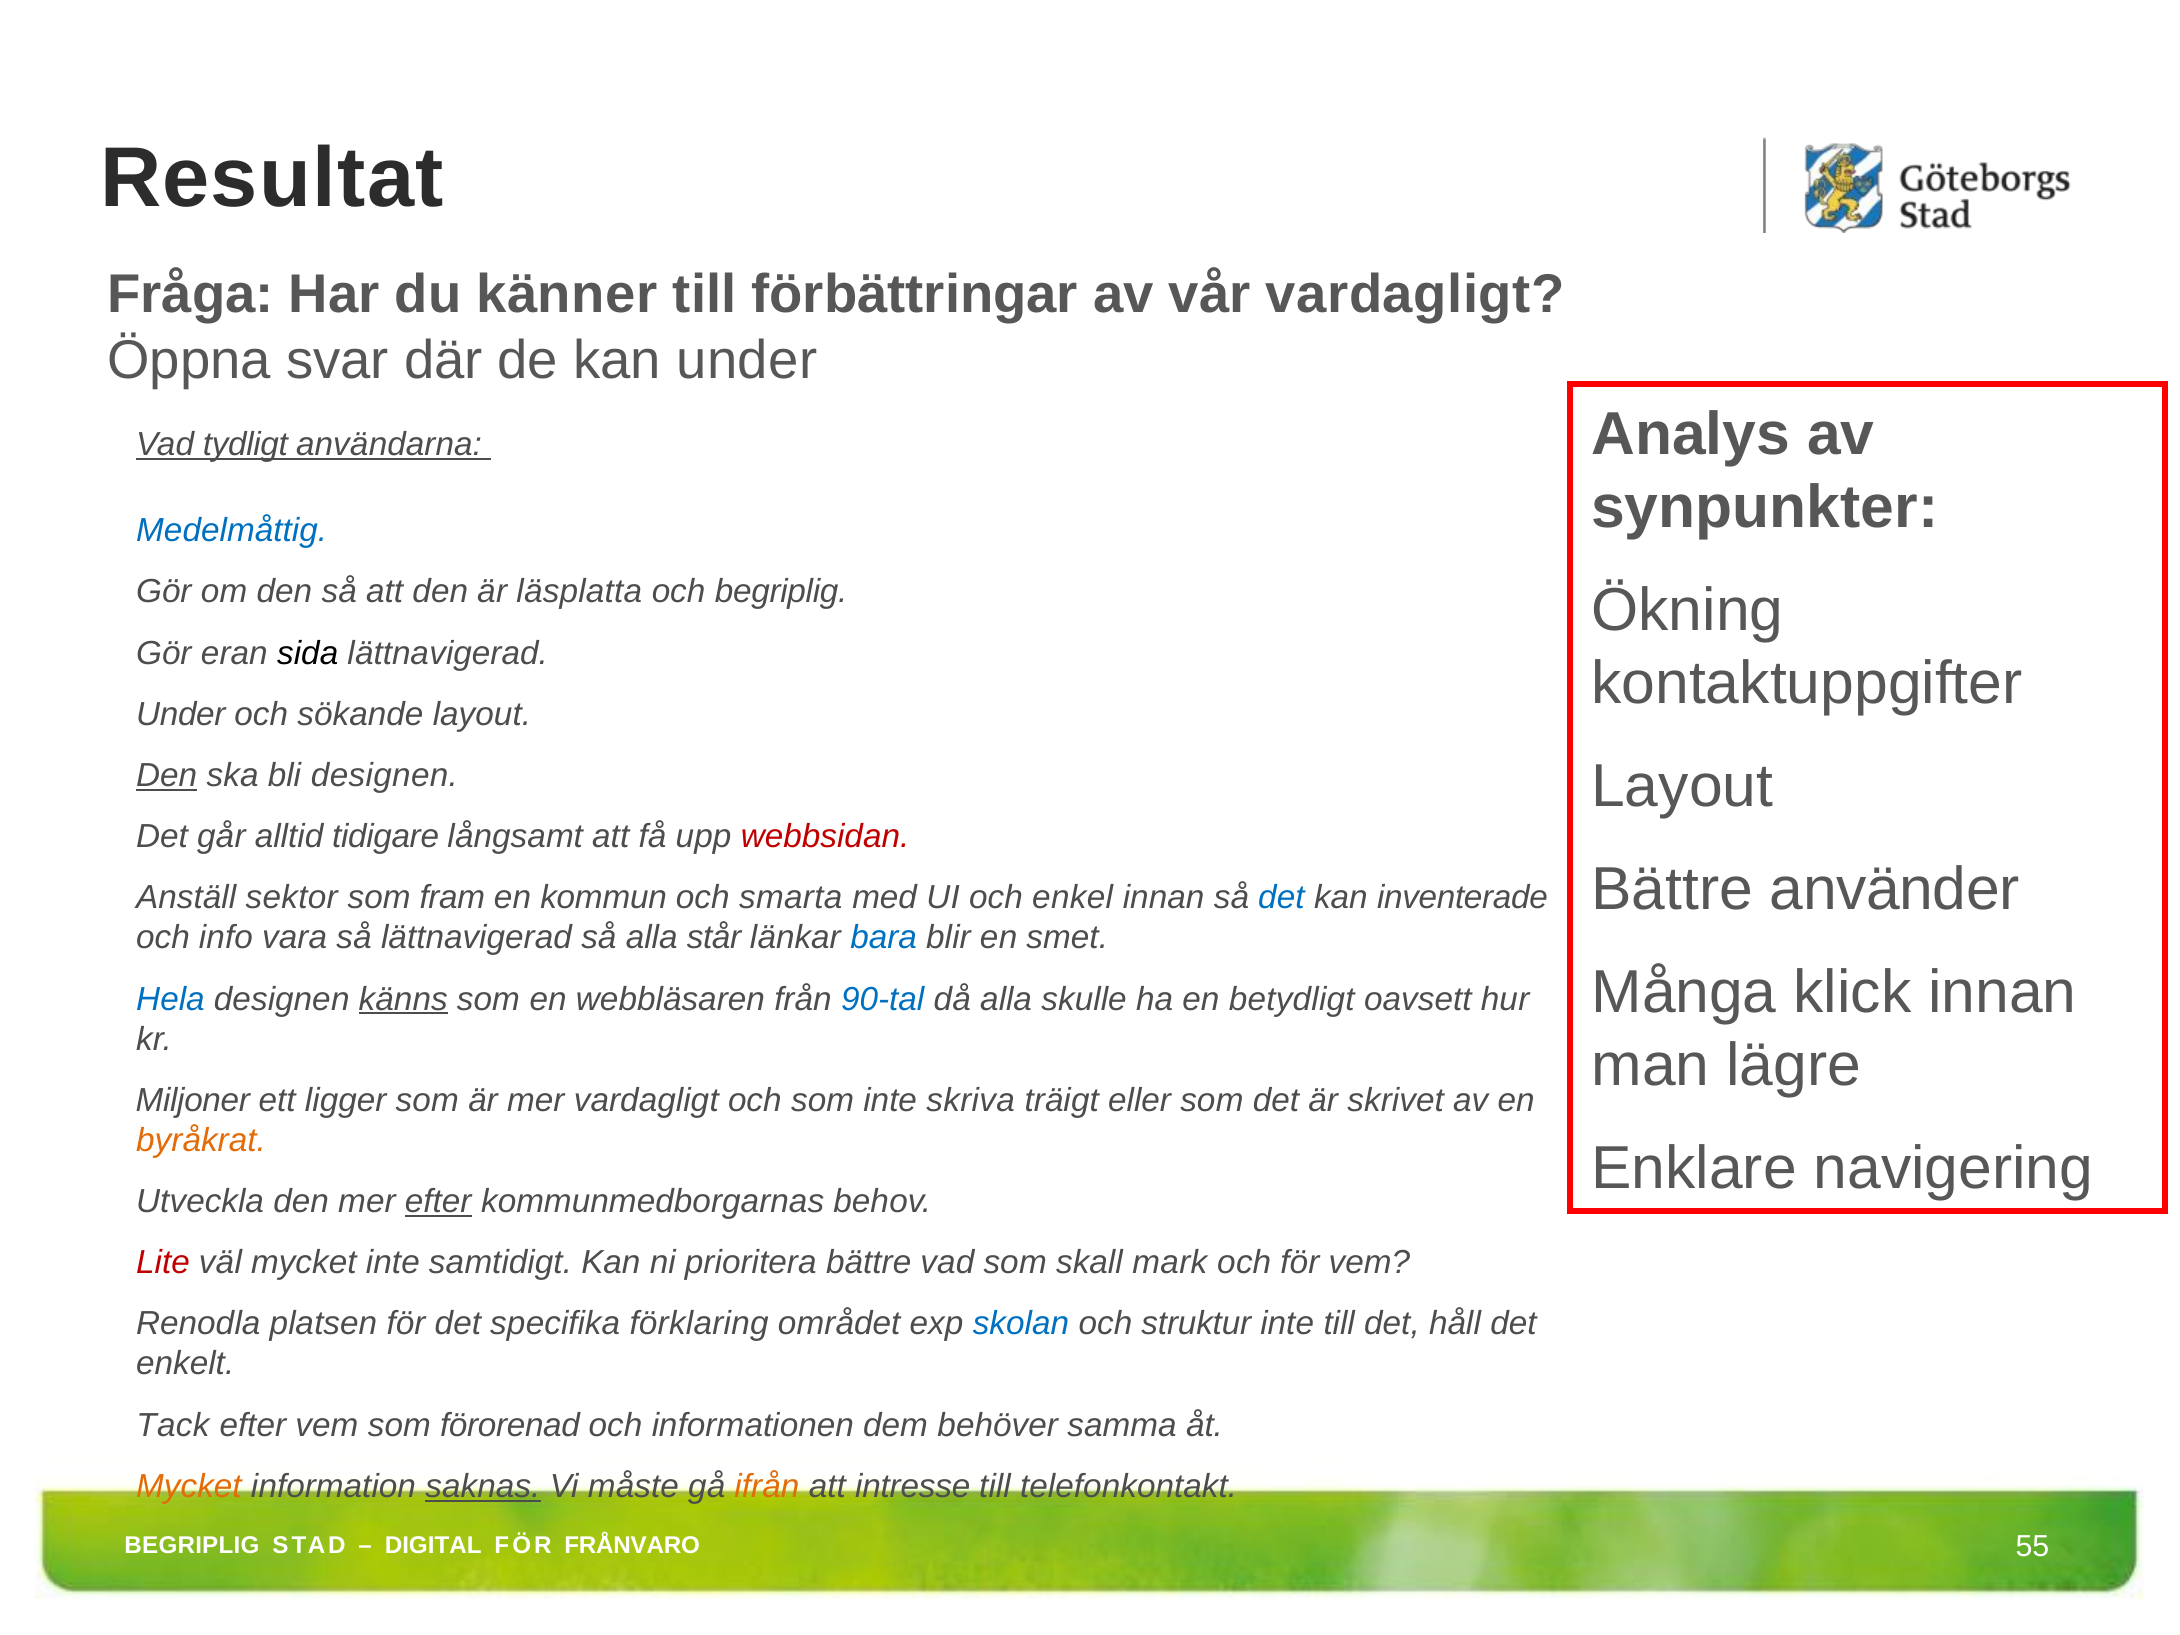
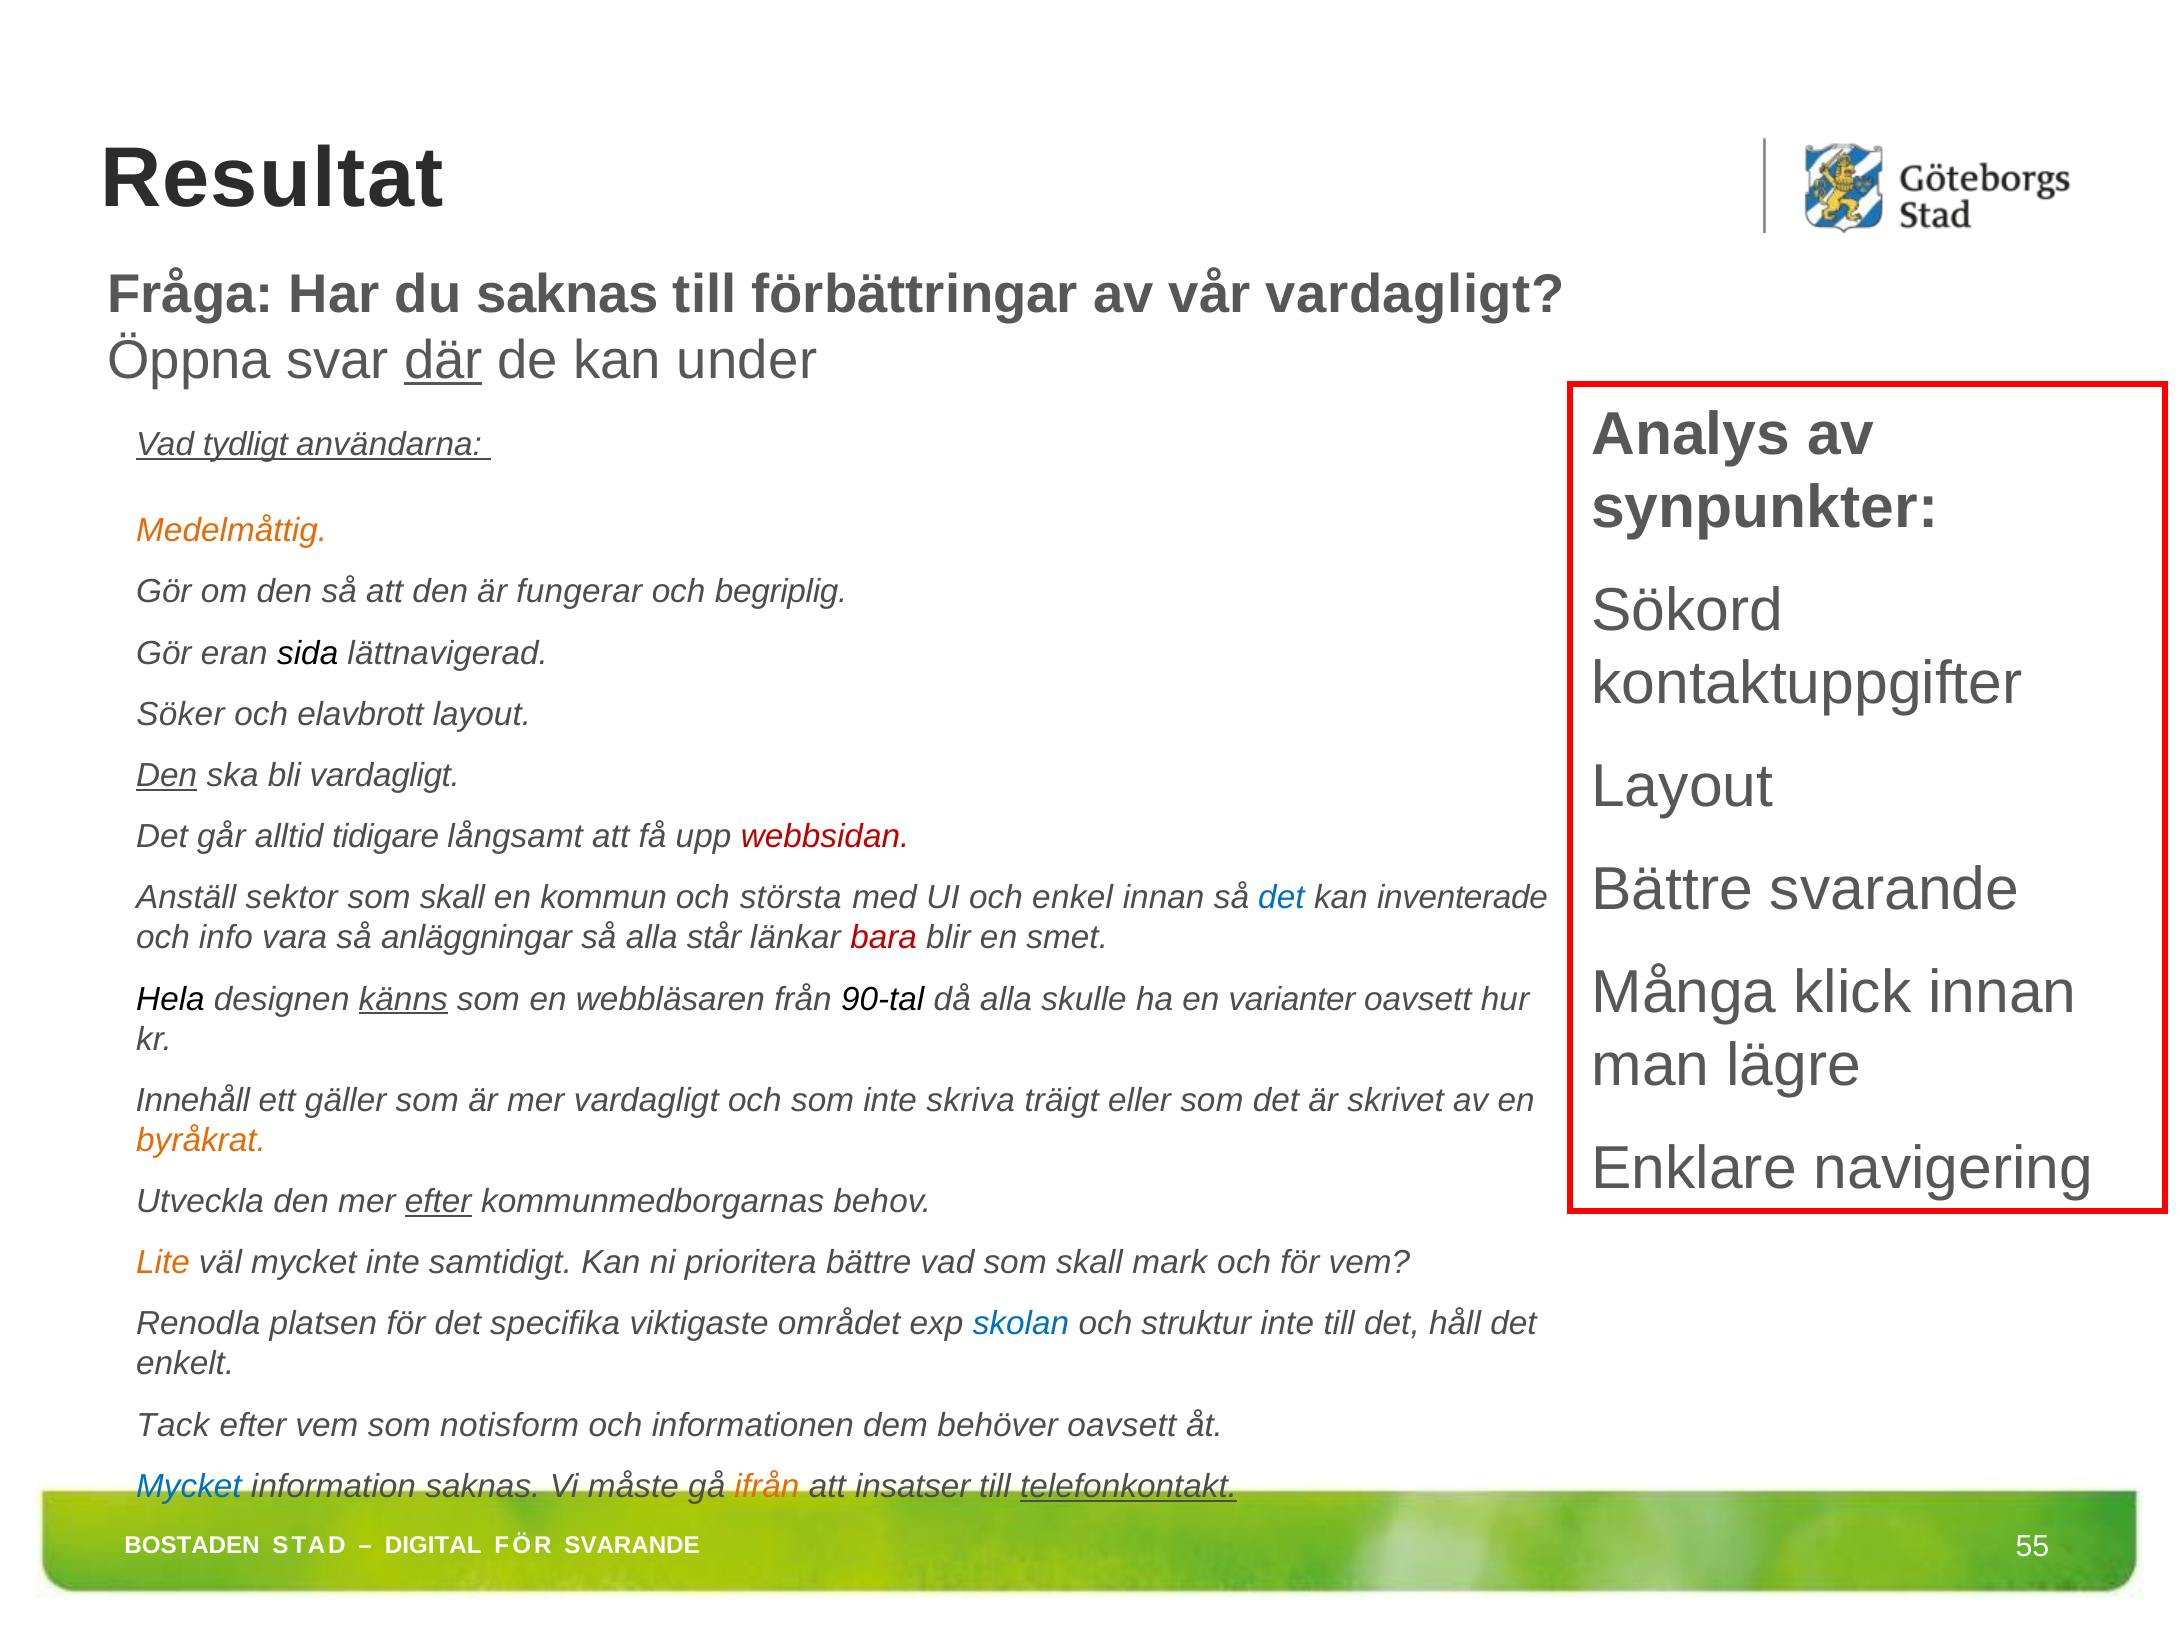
du känner: känner -> saknas (567, 295)
där underline: none -> present (443, 360)
Medelmåttig colour: blue -> orange (232, 531)
läsplatta: läsplatta -> fungerar (579, 592)
Ökning: Ökning -> Sökord (1687, 611)
Under: Under -> Söker (180, 714)
sökande: sökande -> elavbrott (360, 714)
bli designen: designen -> vardagligt (385, 776)
Bättre använder: använder -> svarande (1895, 889)
fram: fram -> skall (452, 898)
smarta: smarta -> största (791, 898)
så lättnavigerad: lättnavigerad -> anläggningar (477, 938)
bara colour: blue -> red (884, 938)
Hela colour: blue -> black (170, 999)
90-tal colour: blue -> black (883, 999)
betydligt: betydligt -> varianter (1292, 999)
Miljoner: Miljoner -> Innehåll (193, 1100)
ligger: ligger -> gäller (346, 1100)
Lite colour: red -> orange (163, 1263)
förklaring: förklaring -> viktigaste (699, 1324)
förorenad: förorenad -> notisform (510, 1425)
behöver samma: samma -> oavsett (1122, 1425)
Mycket colour: orange -> blue (189, 1486)
saknas underline: present -> none (483, 1486)
intresse: intresse -> insatser (913, 1486)
telefonkontakt underline: none -> present (1129, 1486)
BEGRIPLIG: BEGRIPLIG -> BOSTADEN (192, 1546)
FÖR FRÅNVARO: FRÅNVARO -> SVARANDE (632, 1546)
